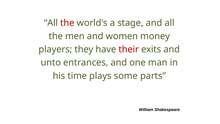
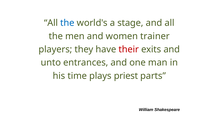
the colour: red -> blue (67, 23)
money: money -> trainer (155, 36)
some: some -> priest (126, 76)
